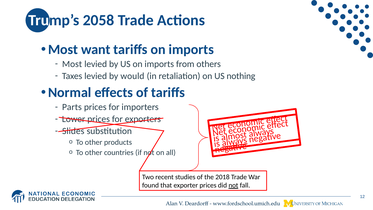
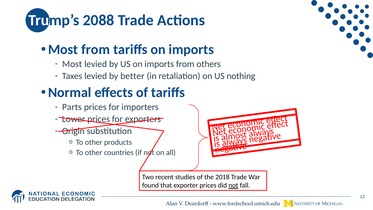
2058: 2058 -> 2088 (99, 20)
Most want: want -> from (96, 49)
would: would -> better (132, 76)
Slides: Slides -> Origin (73, 131)
